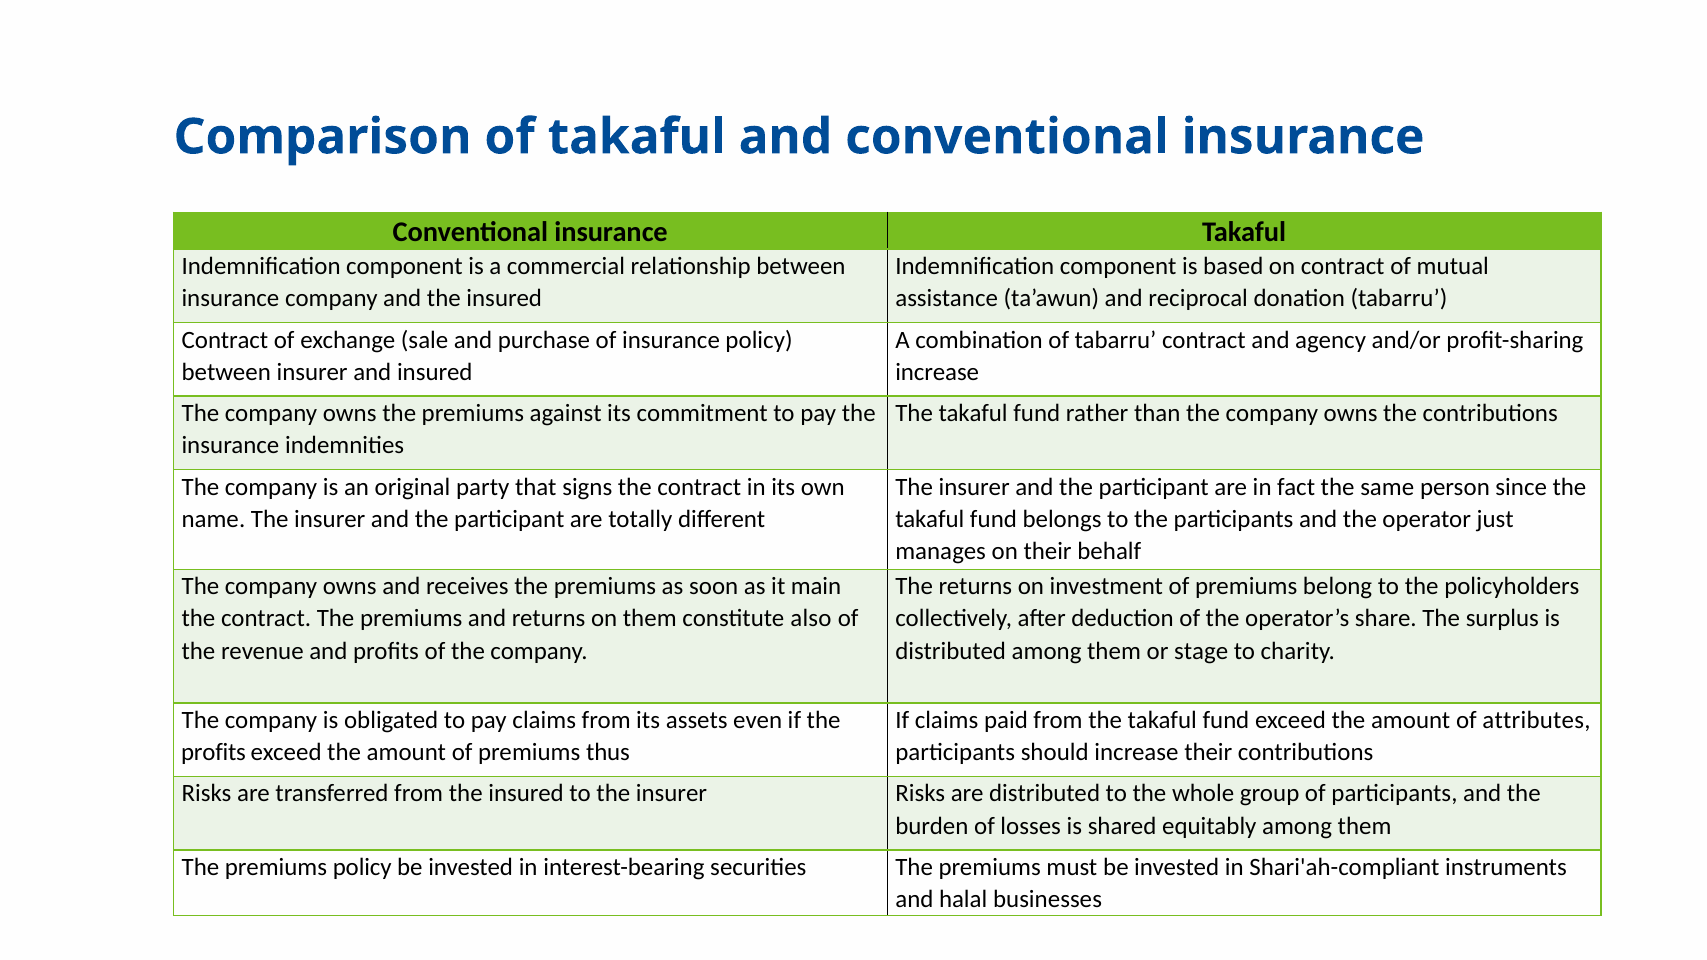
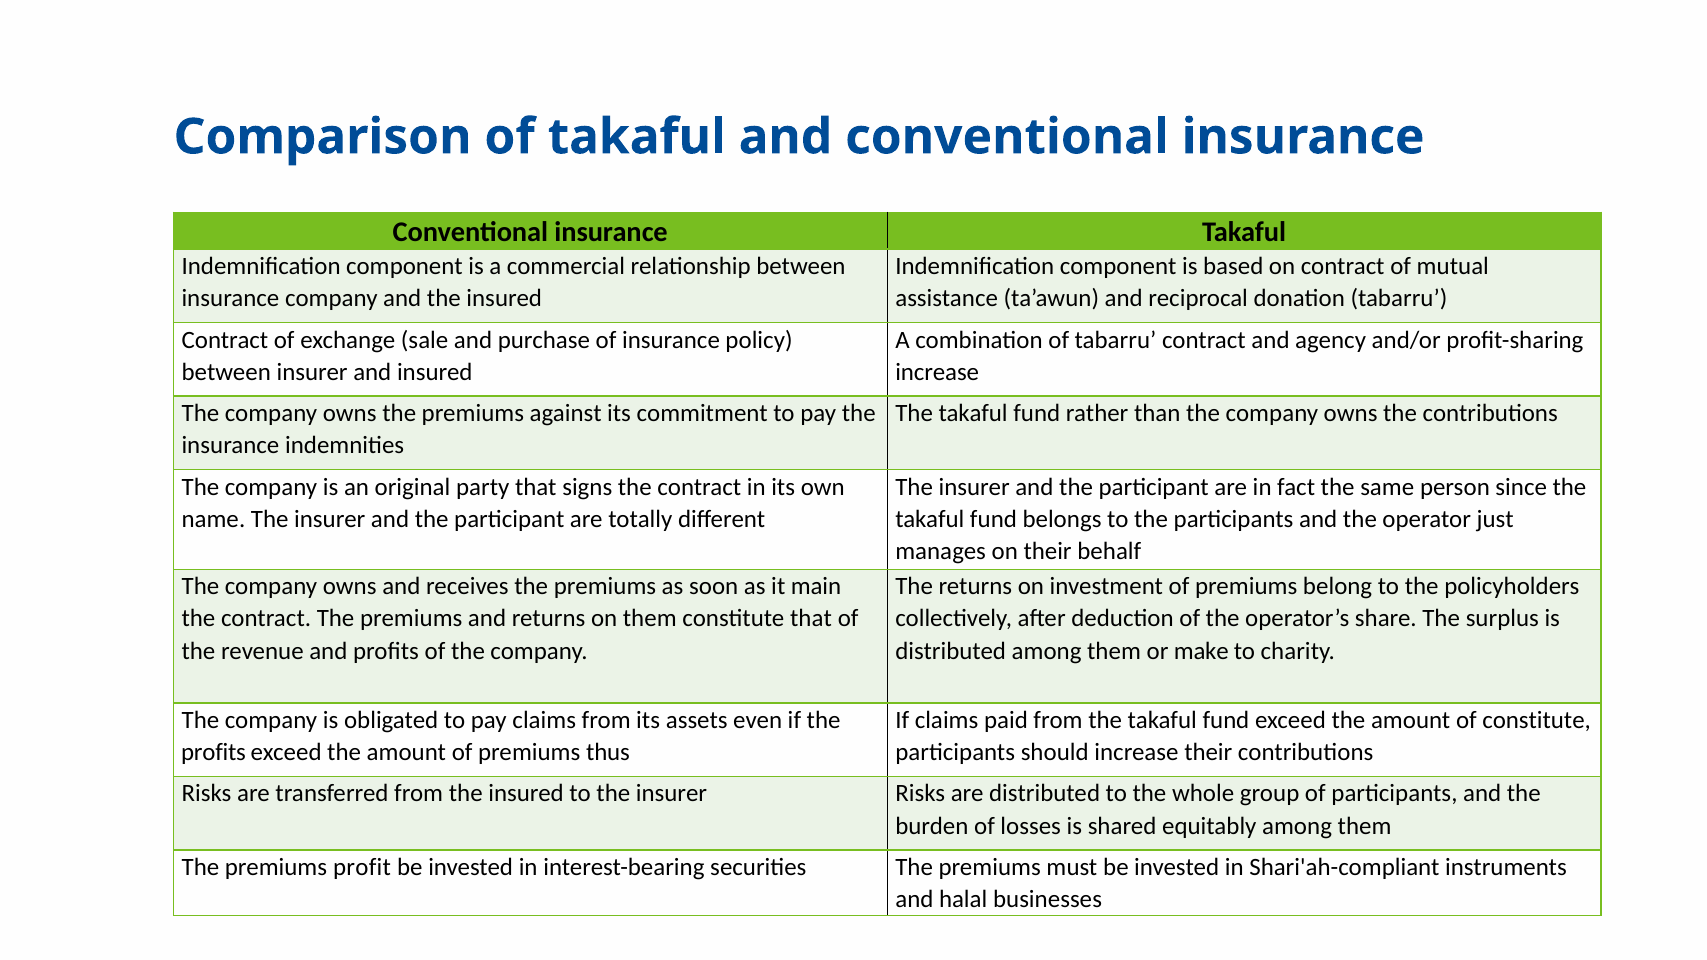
constitute also: also -> that (811, 619)
stage: stage -> make (1201, 651)
of attributes: attributes -> constitute (1537, 720)
premiums policy: policy -> profit (362, 867)
